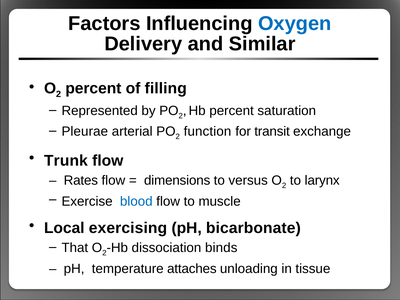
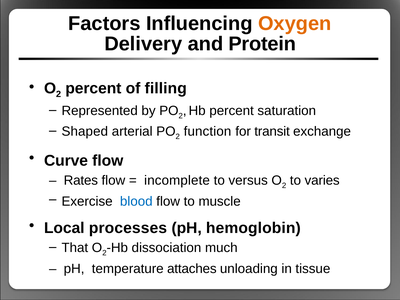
Oxygen colour: blue -> orange (295, 23)
Similar: Similar -> Protein (262, 44)
Pleurae: Pleurae -> Shaped (85, 132)
Trunk: Trunk -> Curve (66, 161)
dimensions: dimensions -> incomplete (177, 180)
larynx: larynx -> varies (322, 180)
exercising: exercising -> processes (128, 228)
bicarbonate: bicarbonate -> hemoglobin (253, 228)
binds: binds -> much (221, 248)
